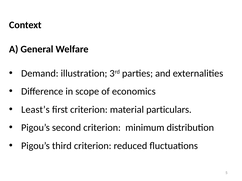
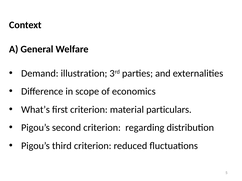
Least’s: Least’s -> What’s (35, 110)
minimum: minimum -> regarding (145, 128)
